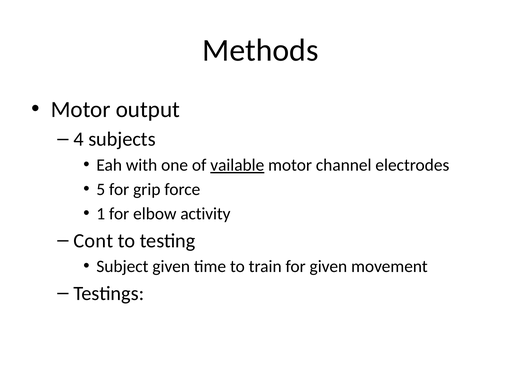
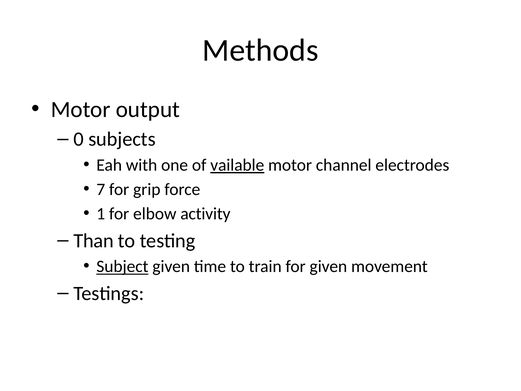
4: 4 -> 0 (79, 139)
5: 5 -> 7 (101, 189)
Cont: Cont -> Than (94, 241)
Subject underline: none -> present (122, 266)
